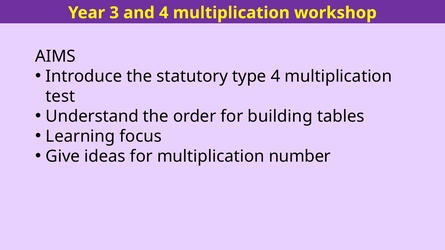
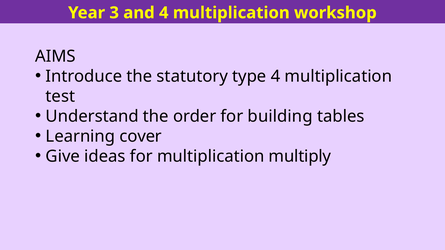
focus: focus -> cover (141, 136)
number: number -> multiply (300, 156)
